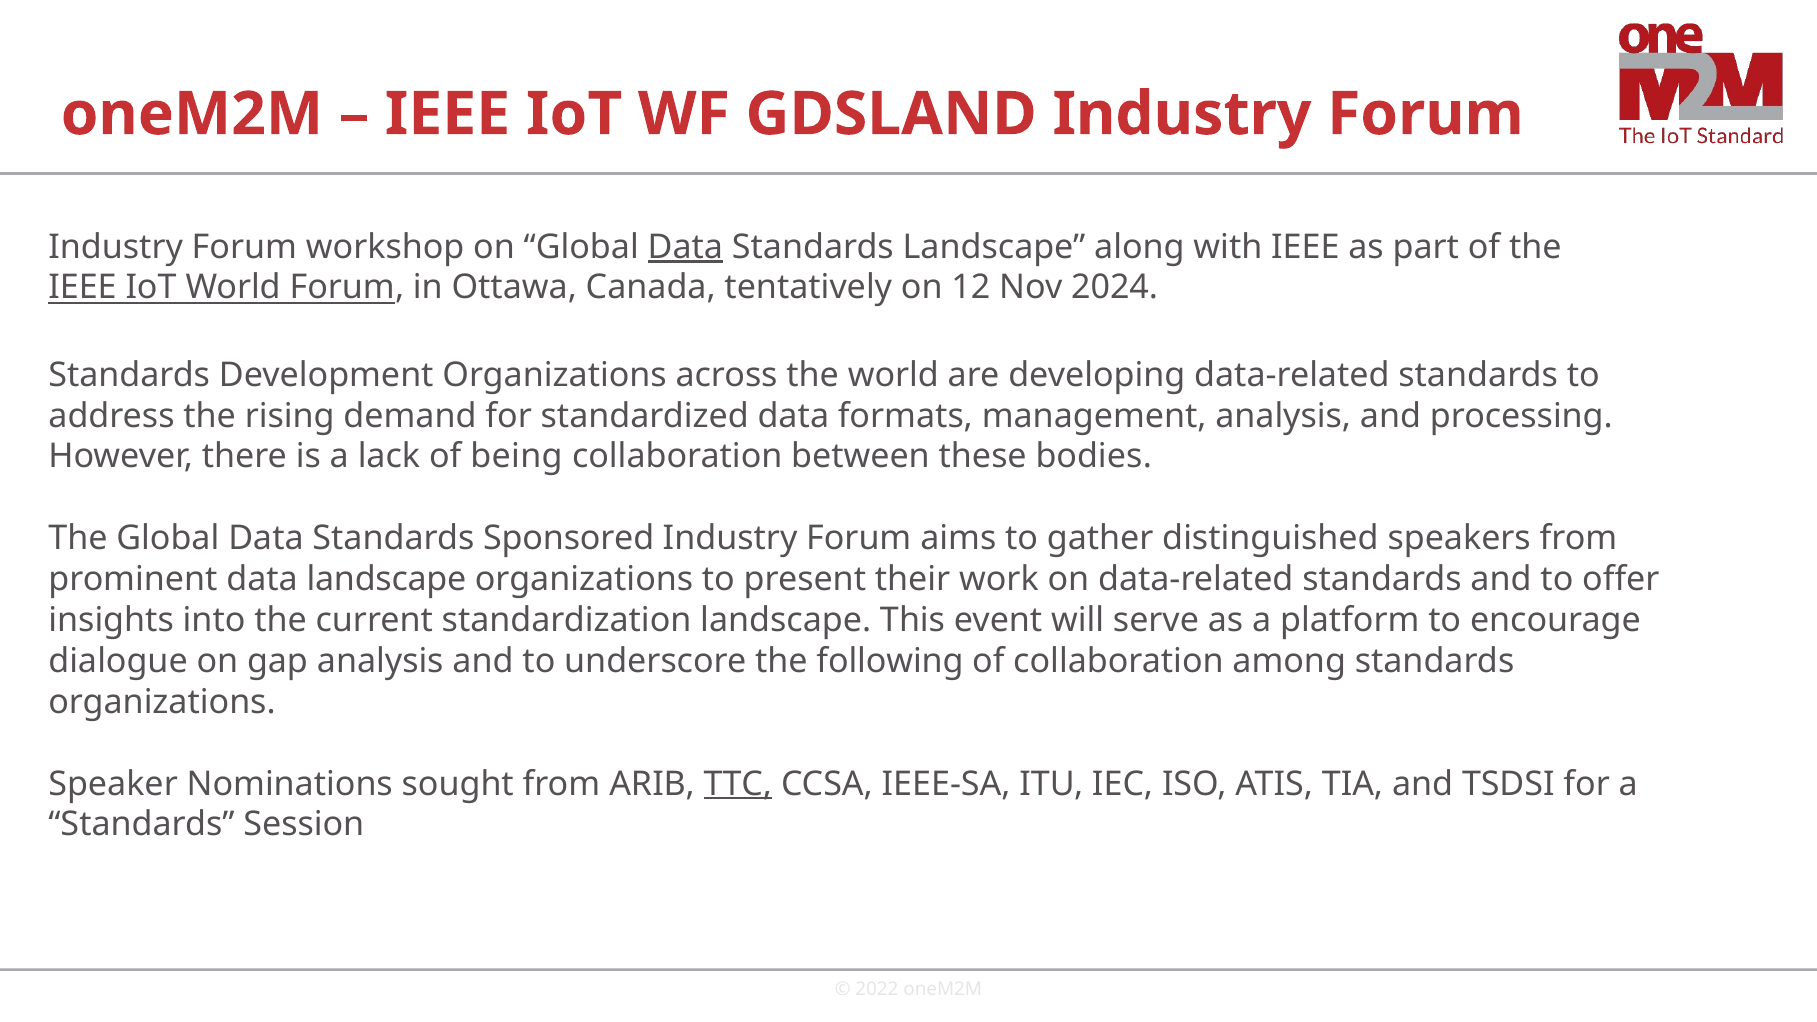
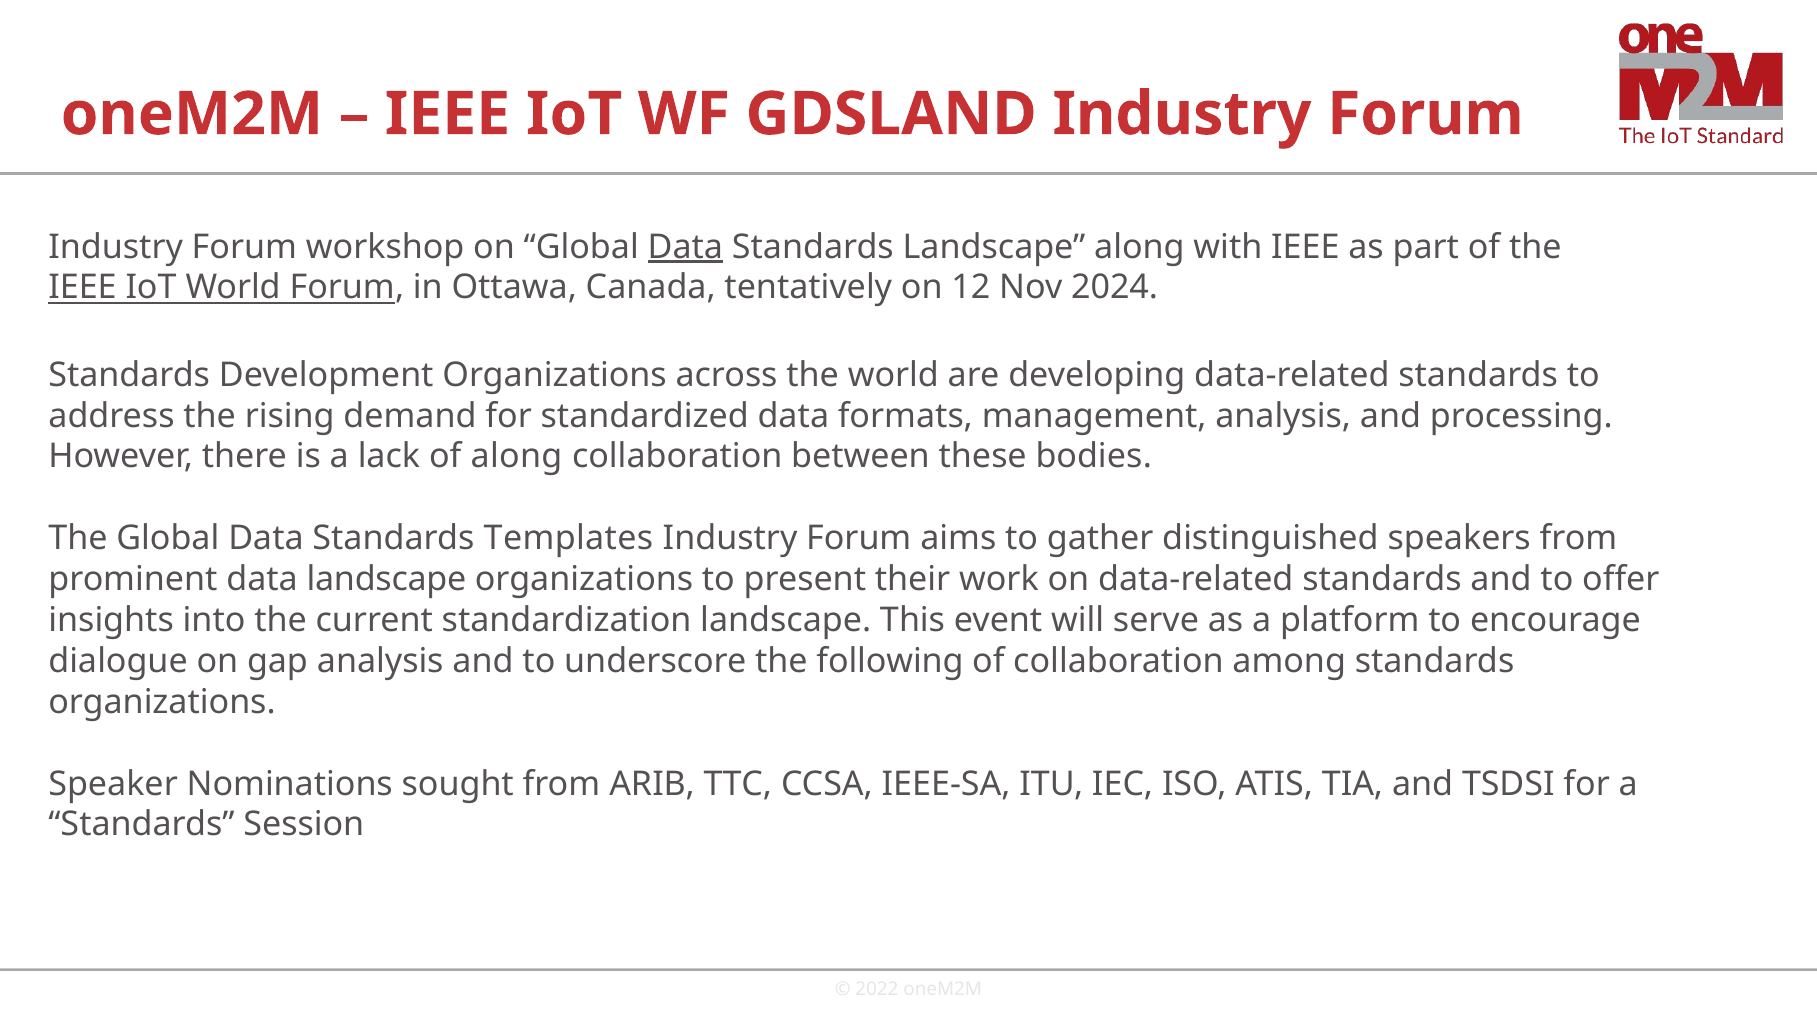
of being: being -> along (516, 457)
Sponsored: Sponsored -> Templates (568, 539)
TTC underline: present -> none (738, 784)
